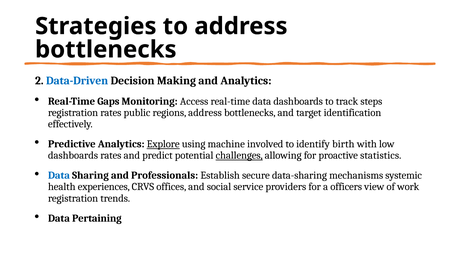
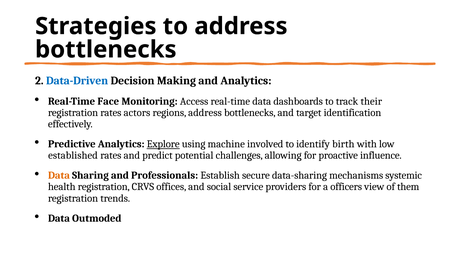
Gaps: Gaps -> Face (108, 101)
steps: steps -> their (371, 101)
public: public -> actors (137, 113)
dashboards: dashboards -> established (73, 155)
challenges underline: present -> none (239, 155)
statistics: statistics -> influence (381, 155)
Data colour: blue -> orange (59, 175)
health experiences: experiences -> registration (104, 187)
work: work -> them (408, 187)
Pertaining: Pertaining -> Outmoded (97, 218)
